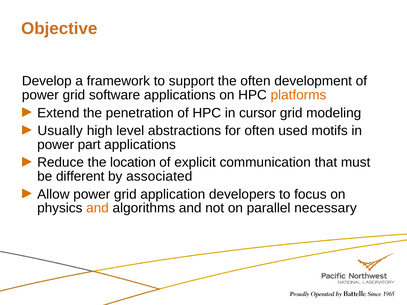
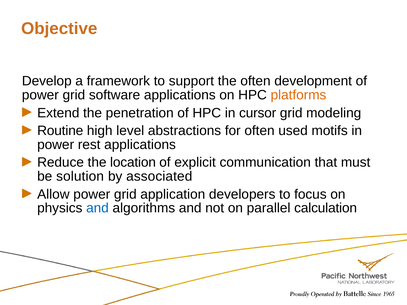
Usually: Usually -> Routine (60, 131)
part: part -> rest (89, 145)
different: different -> solution (80, 176)
and colour: orange -> blue (97, 208)
necessary: necessary -> calculation (326, 208)
